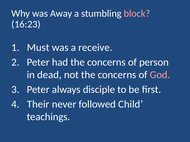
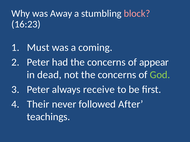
receive: receive -> coming (95, 48)
person: person -> appear (154, 62)
God colour: pink -> light green (160, 75)
disciple: disciple -> receive (99, 90)
Child: Child -> After (131, 105)
